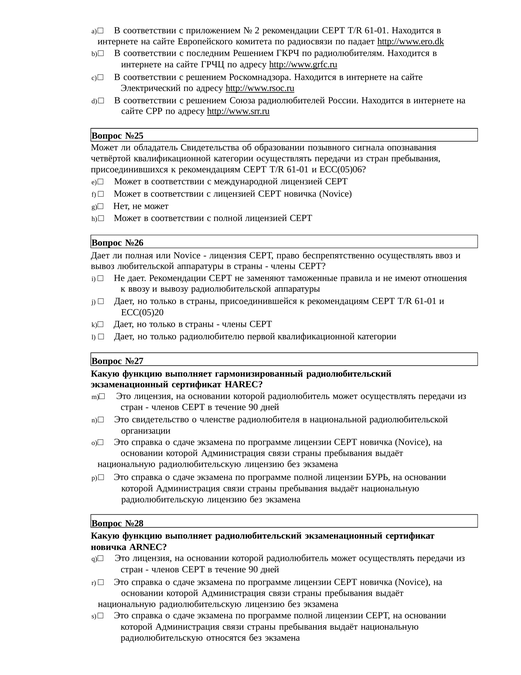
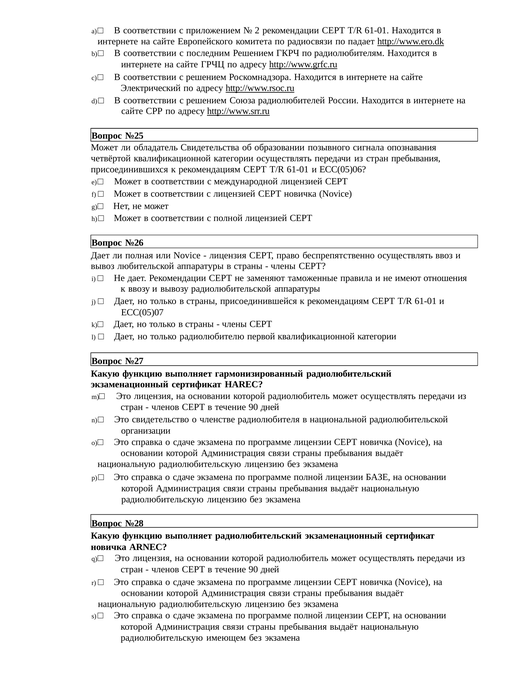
ЕСС(05)20: ЕСС(05)20 -> ЕСС(05)07 (142, 312)
БУРЬ: БУРЬ -> БАЗЕ (378, 477)
относятся: относятся -> имеющем (226, 637)
